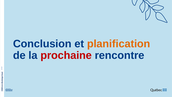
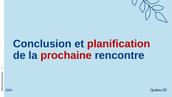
planification colour: orange -> red (119, 44)
